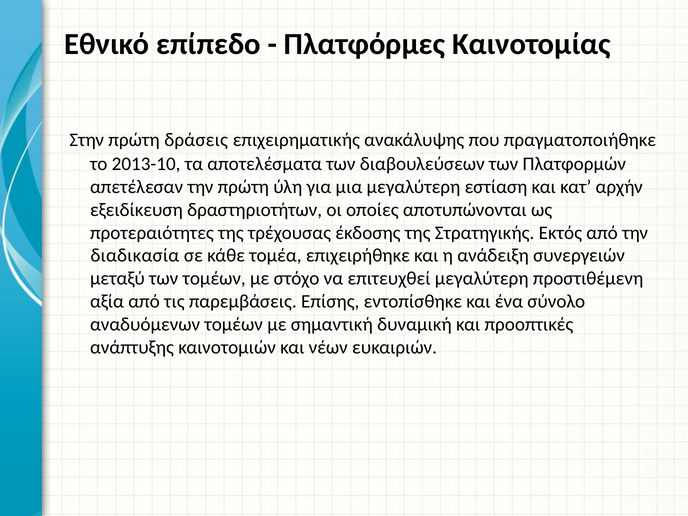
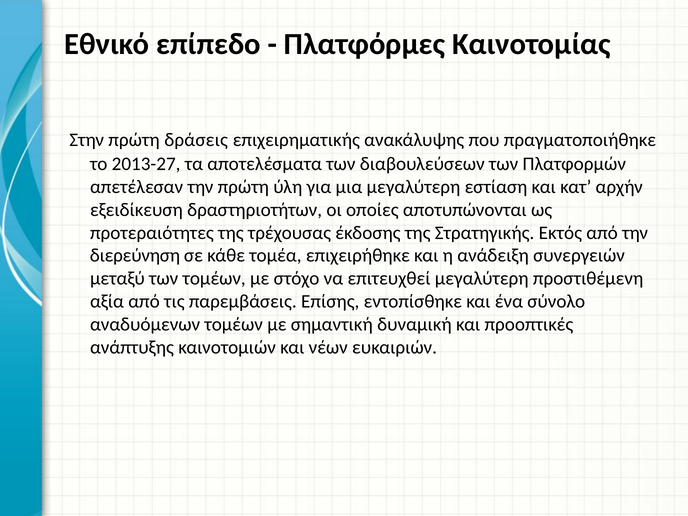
2013-10: 2013-10 -> 2013-27 (146, 164)
διαδικασία: διαδικασία -> διερεύνηση (135, 256)
